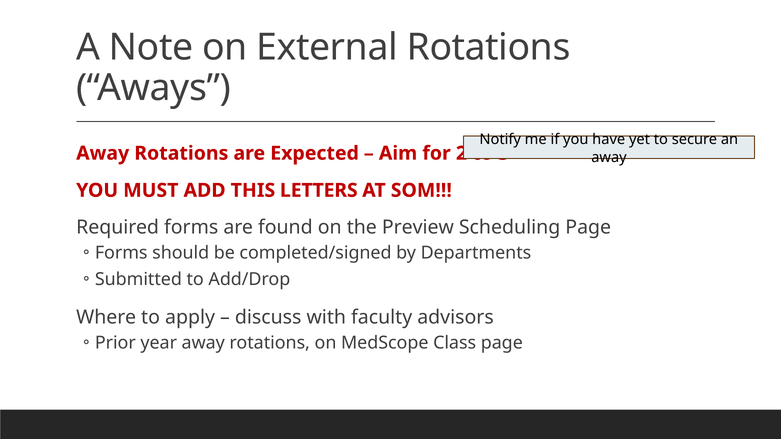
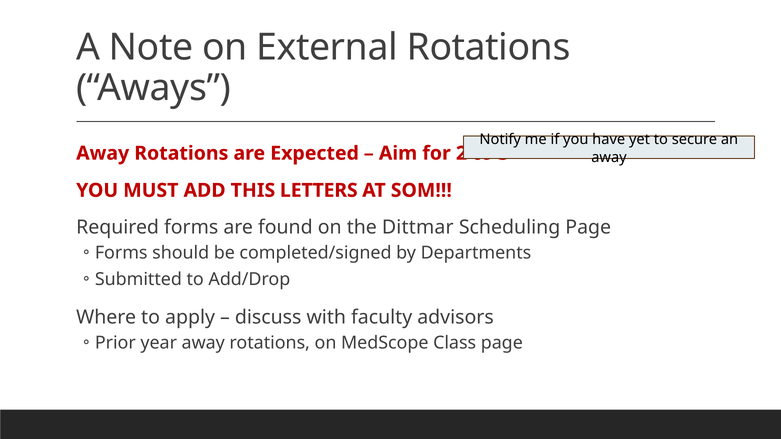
Preview: Preview -> Dittmar (418, 228)
